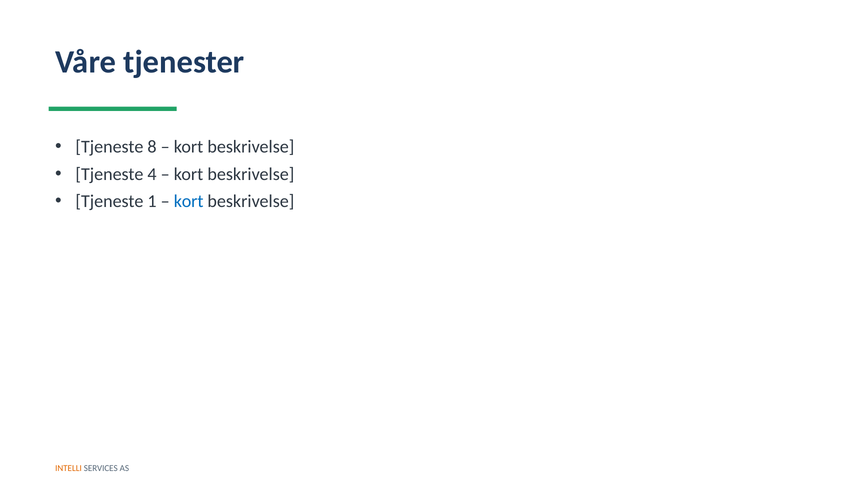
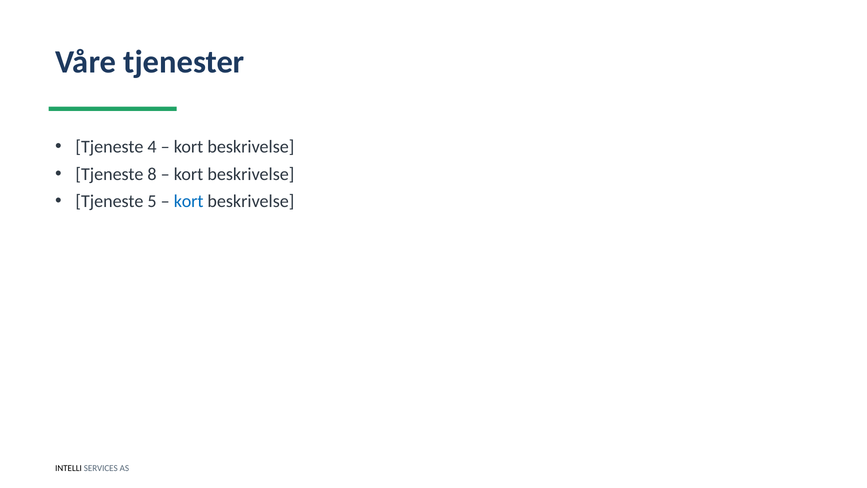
8: 8 -> 4 (152, 147)
4: 4 -> 8 (152, 174)
1: 1 -> 5 (152, 201)
INTELLI colour: orange -> black (69, 468)
